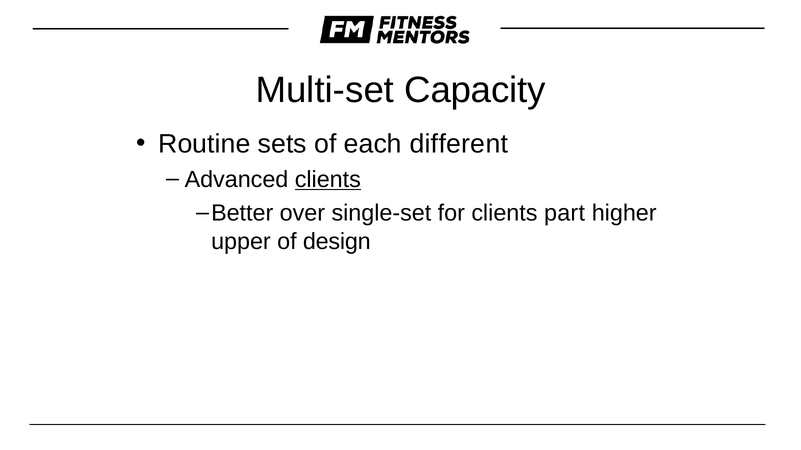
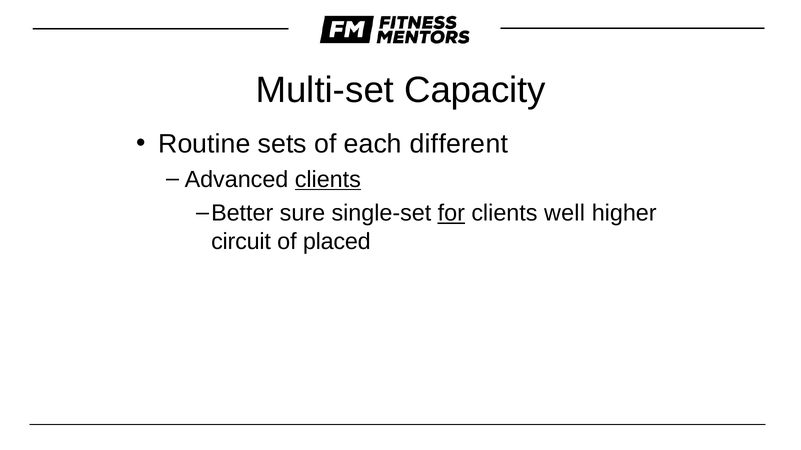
over: over -> sure (302, 214)
for underline: none -> present (451, 214)
part: part -> well (565, 214)
upper: upper -> circuit (241, 242)
design: design -> placed (337, 242)
